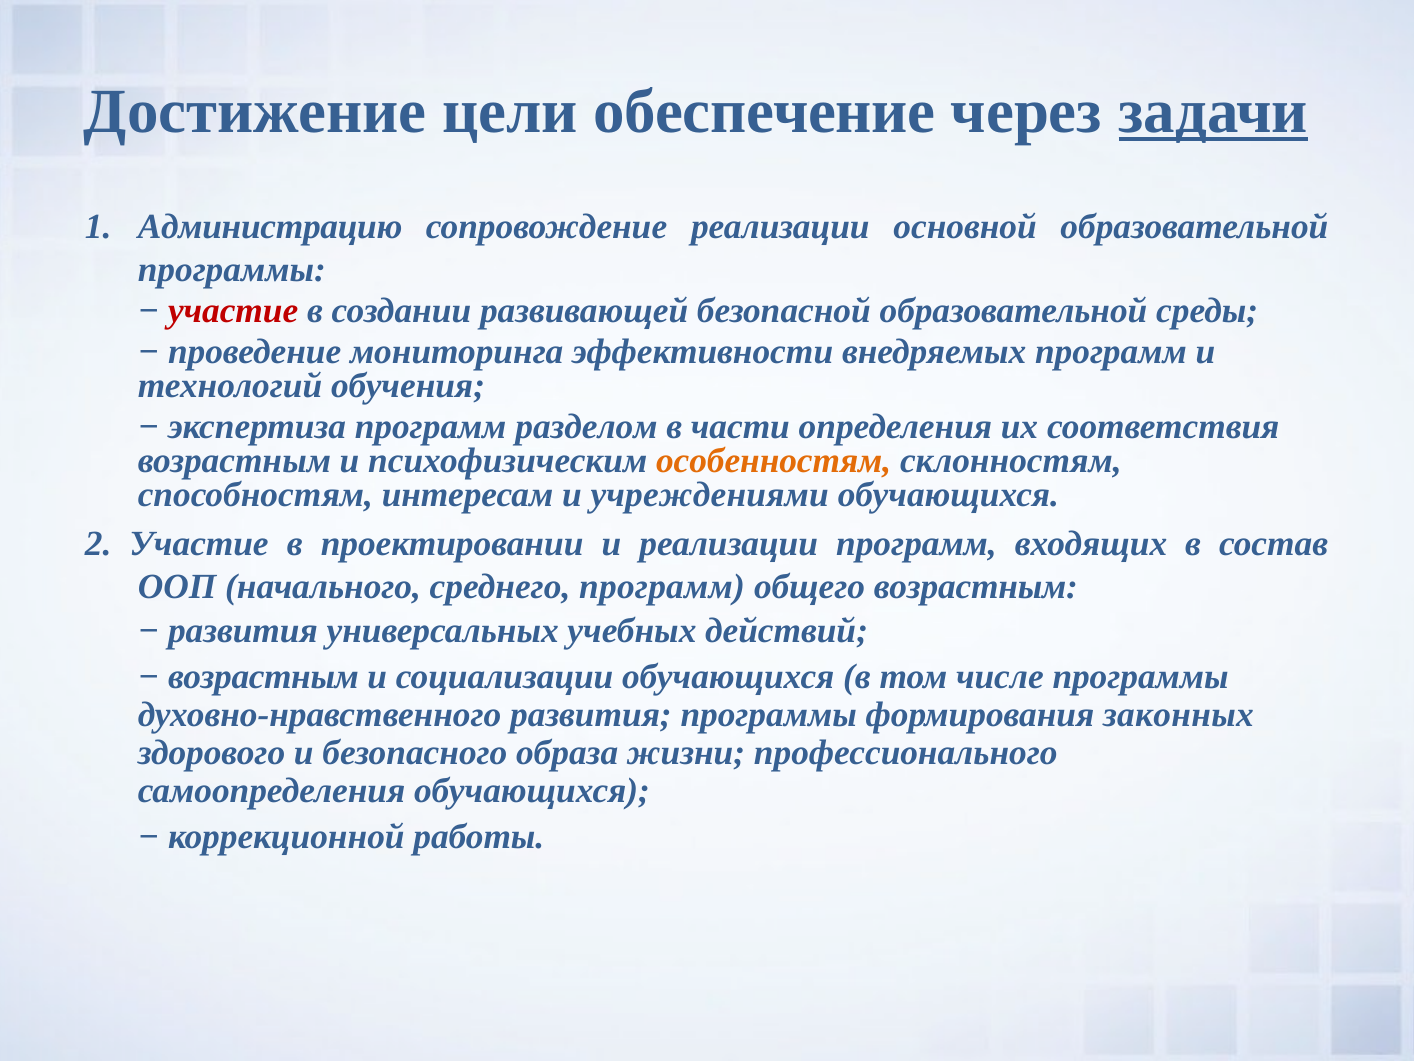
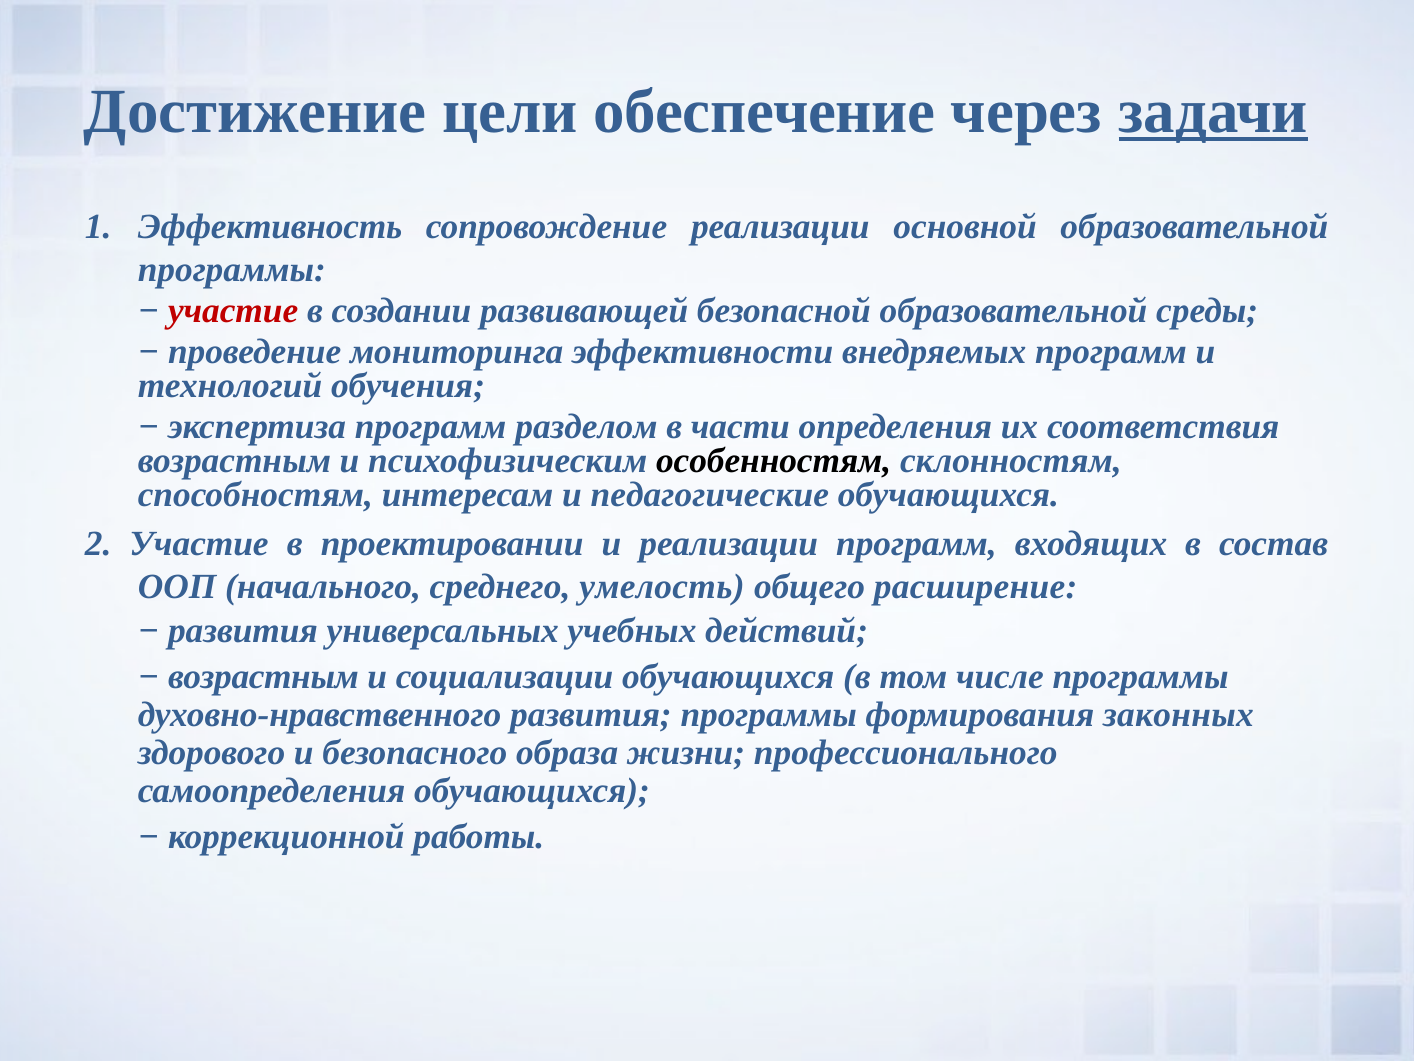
Администрацию: Администрацию -> Эффективность (270, 227)
особенностям colour: orange -> black (774, 461)
учреждениями: учреждениями -> педагогические (710, 495)
среднего программ: программ -> умелость (662, 586)
общего возрастным: возрастным -> расширение (976, 586)
